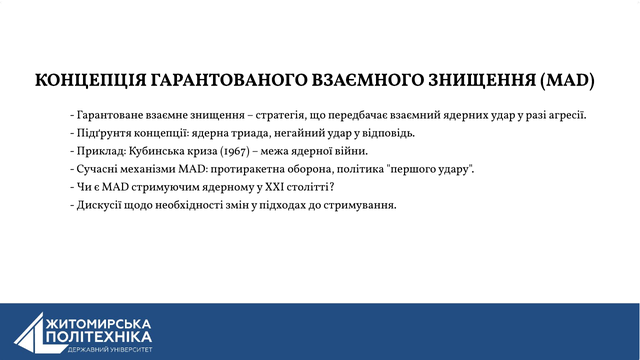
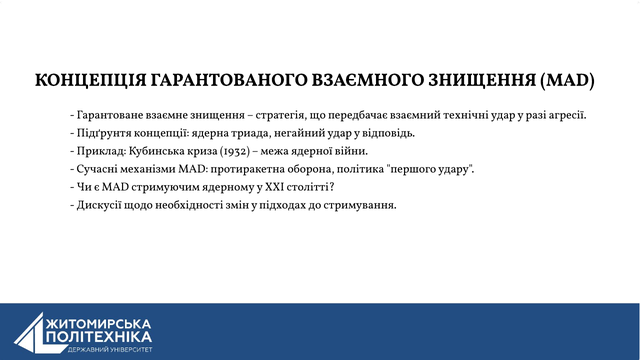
ядерних: ядерних -> технічні (466, 115)
1967: 1967 -> 1932 (235, 151)
